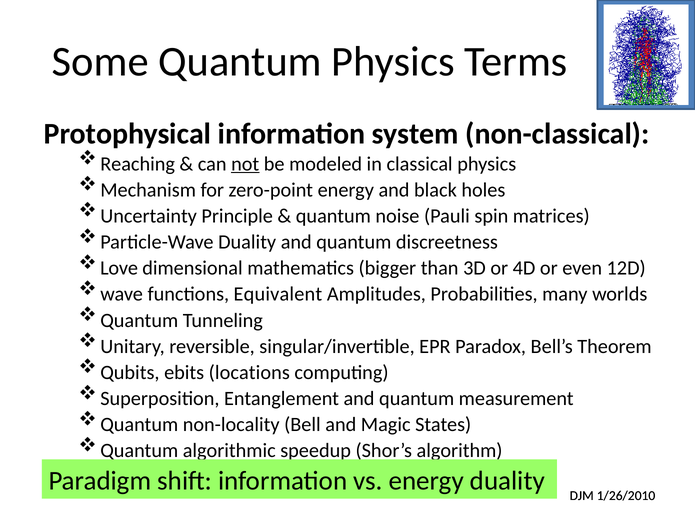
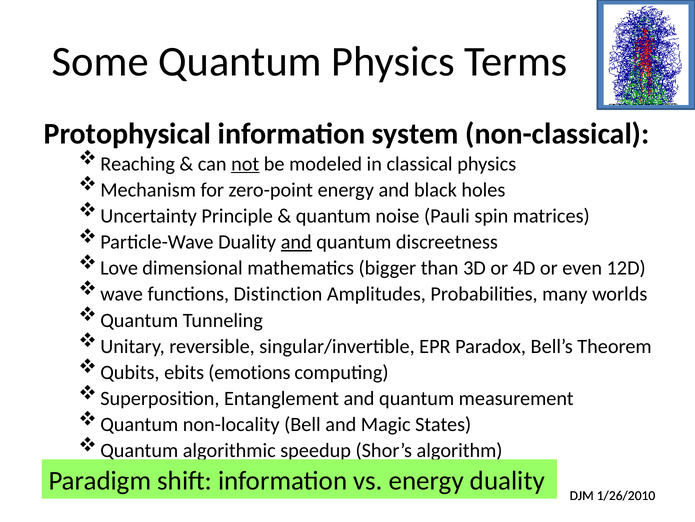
and underline: none -> present (296, 242)
Equivalent: Equivalent -> Distinction (278, 294)
locations: locations -> emotions (249, 372)
